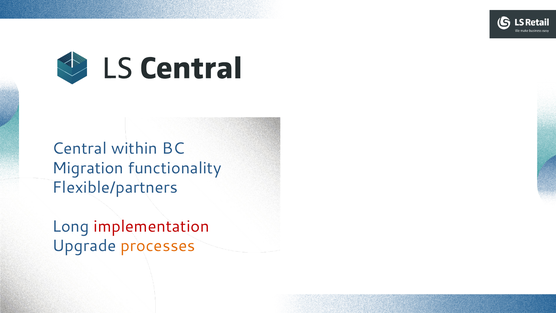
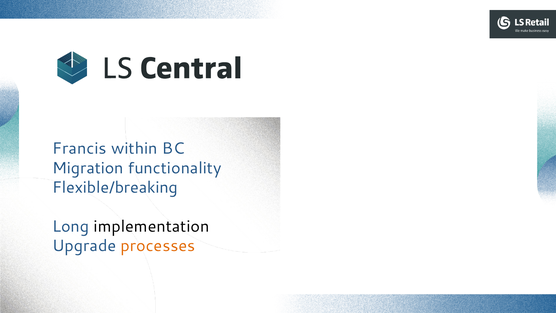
Central: Central -> Francis (79, 148)
Flexible/partners: Flexible/partners -> Flexible/breaking (115, 187)
implementation colour: red -> black (152, 226)
